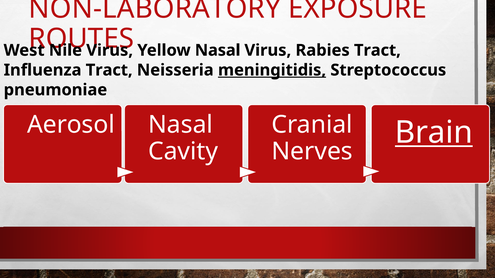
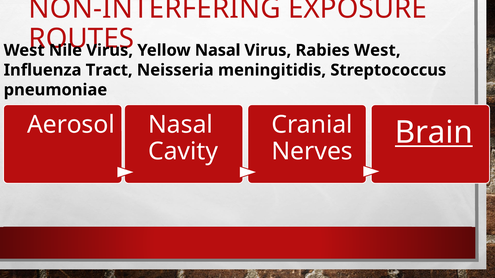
NON-LABORATORY: NON-LABORATORY -> NON-INTERFERING (155, 9)
Rabies Tract: Tract -> West (377, 50)
meningitidis underline: present -> none (272, 70)
